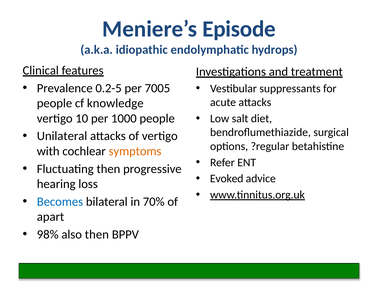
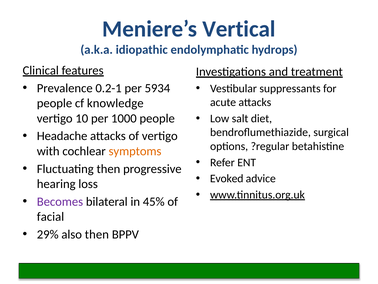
Episode: Episode -> Vertical (239, 29)
0.2-5: 0.2-5 -> 0.2-1 (109, 88)
7005: 7005 -> 5934 (157, 88)
Unilateral: Unilateral -> Headache (62, 136)
Becomes colour: blue -> purple (60, 201)
70%: 70% -> 45% (154, 201)
apart: apart -> facial (51, 216)
98%: 98% -> 29% (48, 234)
